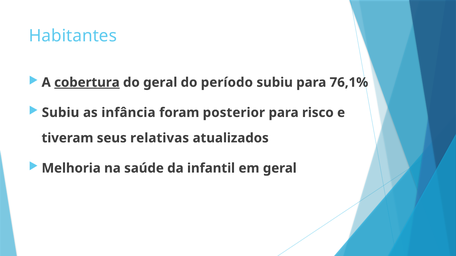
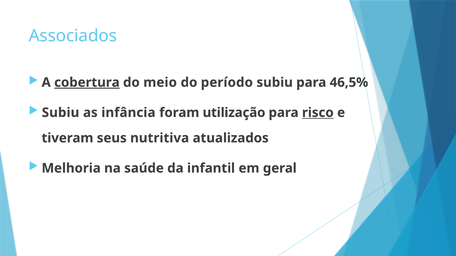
Habitantes: Habitantes -> Associados (73, 36)
do geral: geral -> meio (160, 83)
76,1%: 76,1% -> 46,5% (349, 83)
posterior: posterior -> utilização (234, 113)
risco underline: none -> present (318, 113)
relativas: relativas -> nutritiva (160, 138)
